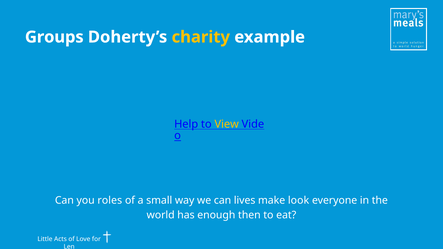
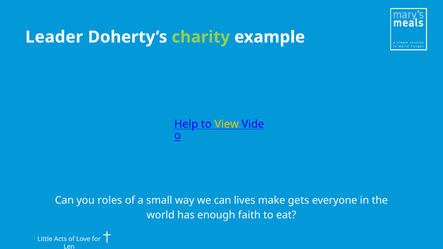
Groups: Groups -> Leader (54, 37)
charity colour: yellow -> light green (201, 37)
look: look -> gets (299, 201)
then: then -> faith (249, 215)
